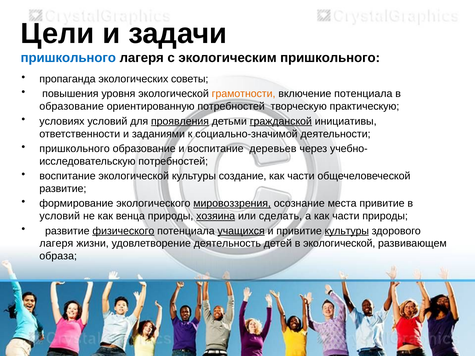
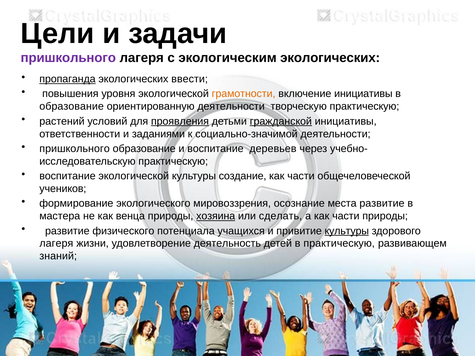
пришкольного colour: blue -> purple (68, 58)
экологическим пришкольного: пришкольного -> экологических (330, 58)
пропаганда underline: none -> present (67, 79)
советы: советы -> ввести (190, 79)
включение потенциала: потенциала -> инициативы (363, 94)
ориентированную потребностей: потребностей -> деятельности (231, 107)
условиях: условиях -> растений (62, 121)
потребностей: потребностей -> практическую (173, 161)
развитие: развитие -> учеников (63, 189)
мировоззрения underline: present -> none (232, 204)
места привитие: привитие -> развитие (382, 204)
условий: условий -> мастера (60, 216)
физического underline: present -> none (123, 231)
учащихся underline: present -> none (241, 231)
в экологической: экологической -> практическую (339, 244)
образа: образа -> знаний (58, 256)
